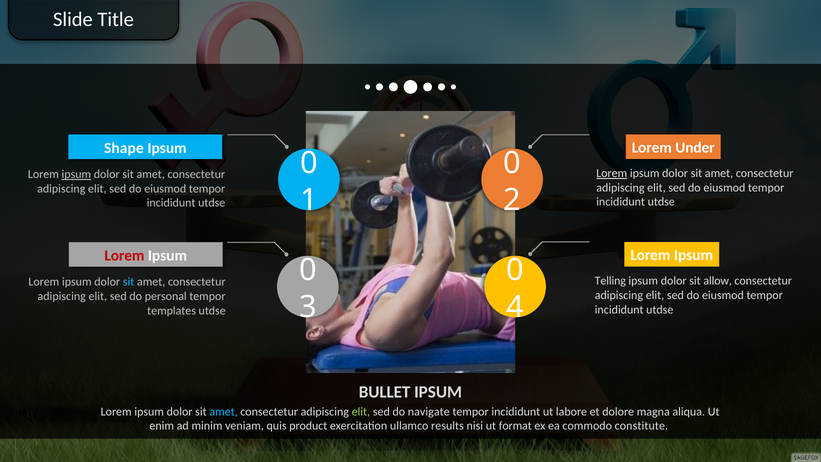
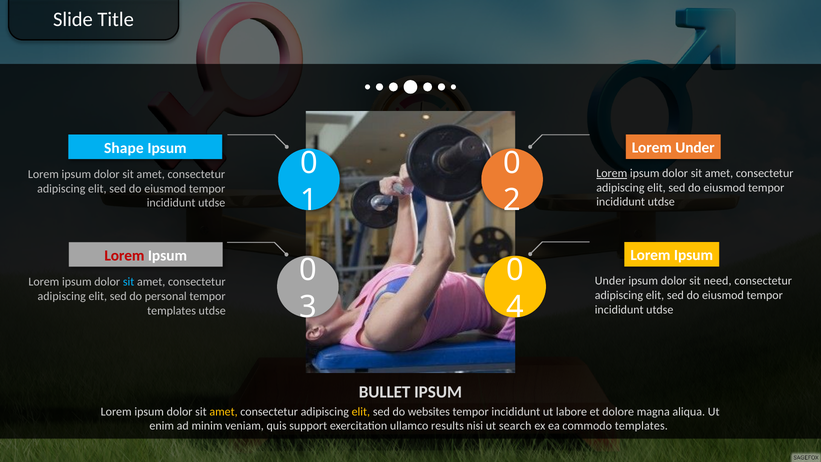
ipsum underline: present -> none (76, 174)
Telling: Telling -> Under (610, 281)
allow: allow -> need (718, 281)
amet colour: light blue -> yellow (224, 411)
elit colour: light green -> yellow (361, 411)
navigate: navigate -> websites (429, 411)
product: product -> support (308, 426)
format: format -> search (515, 426)
commodo constitute: constitute -> templates (641, 426)
